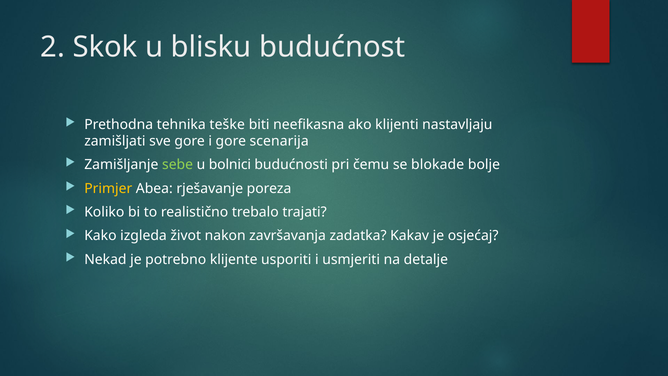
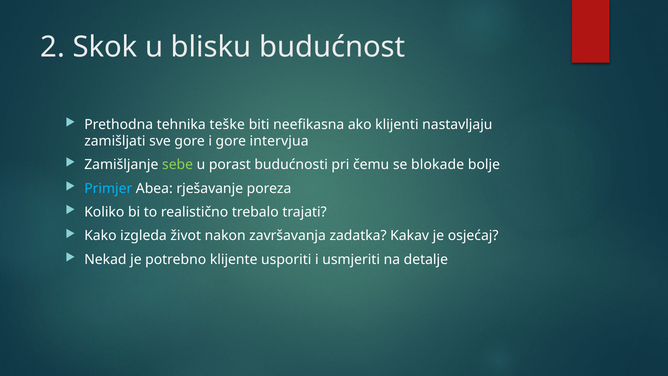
scenarija: scenarija -> intervjua (279, 141)
bolnici: bolnici -> porast (230, 165)
Primjer colour: yellow -> light blue (108, 188)
